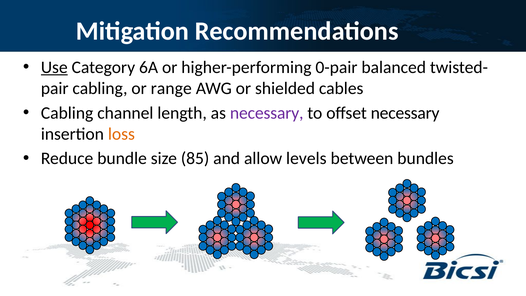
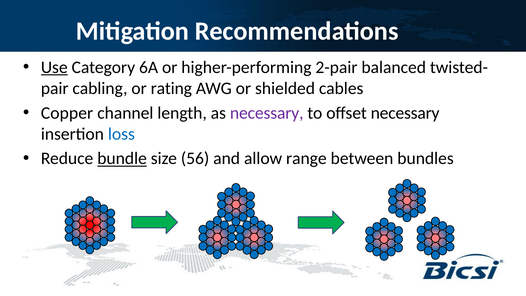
0-pair: 0-pair -> 2-pair (336, 67)
range: range -> rating (171, 88)
Cabling: Cabling -> Copper (67, 113)
loss colour: orange -> blue (121, 134)
bundle underline: none -> present (122, 158)
85: 85 -> 56 (195, 158)
levels: levels -> range (306, 158)
